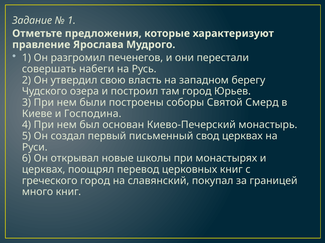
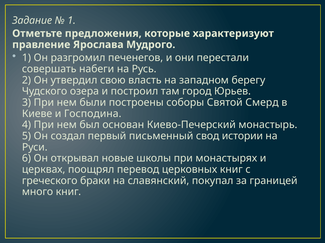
свод церквах: церквах -> истории (242, 136)
греческого город: город -> браки (95, 181)
